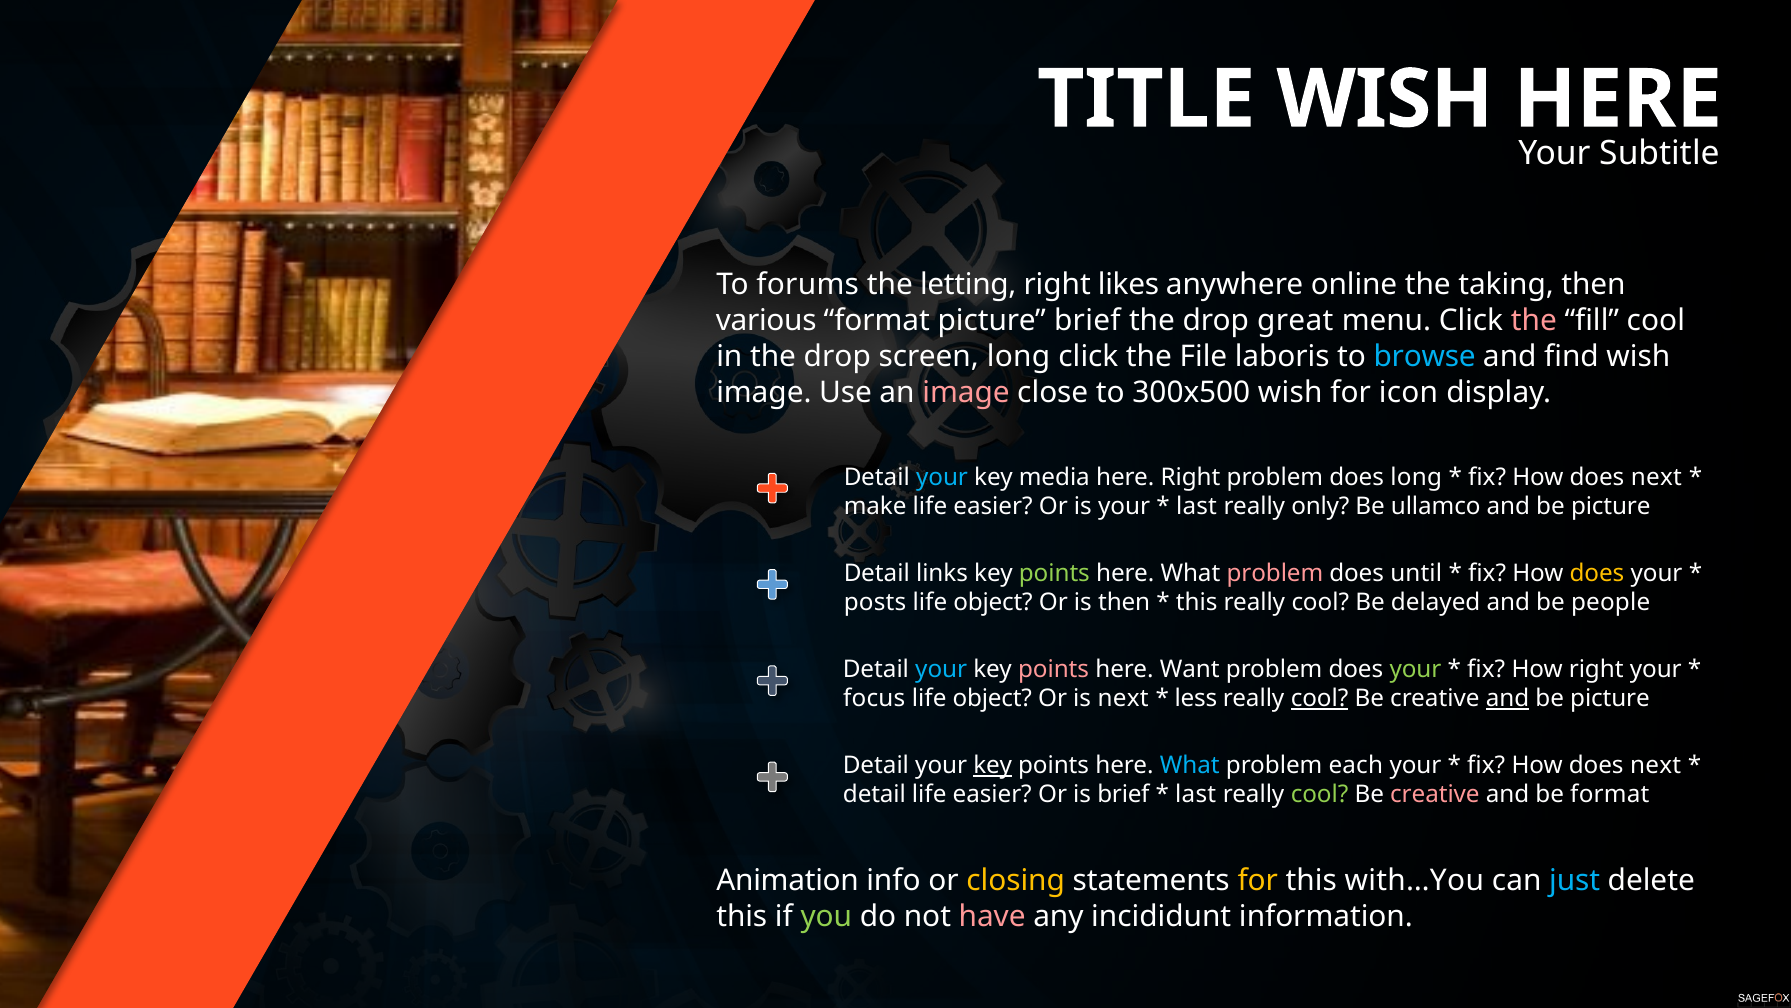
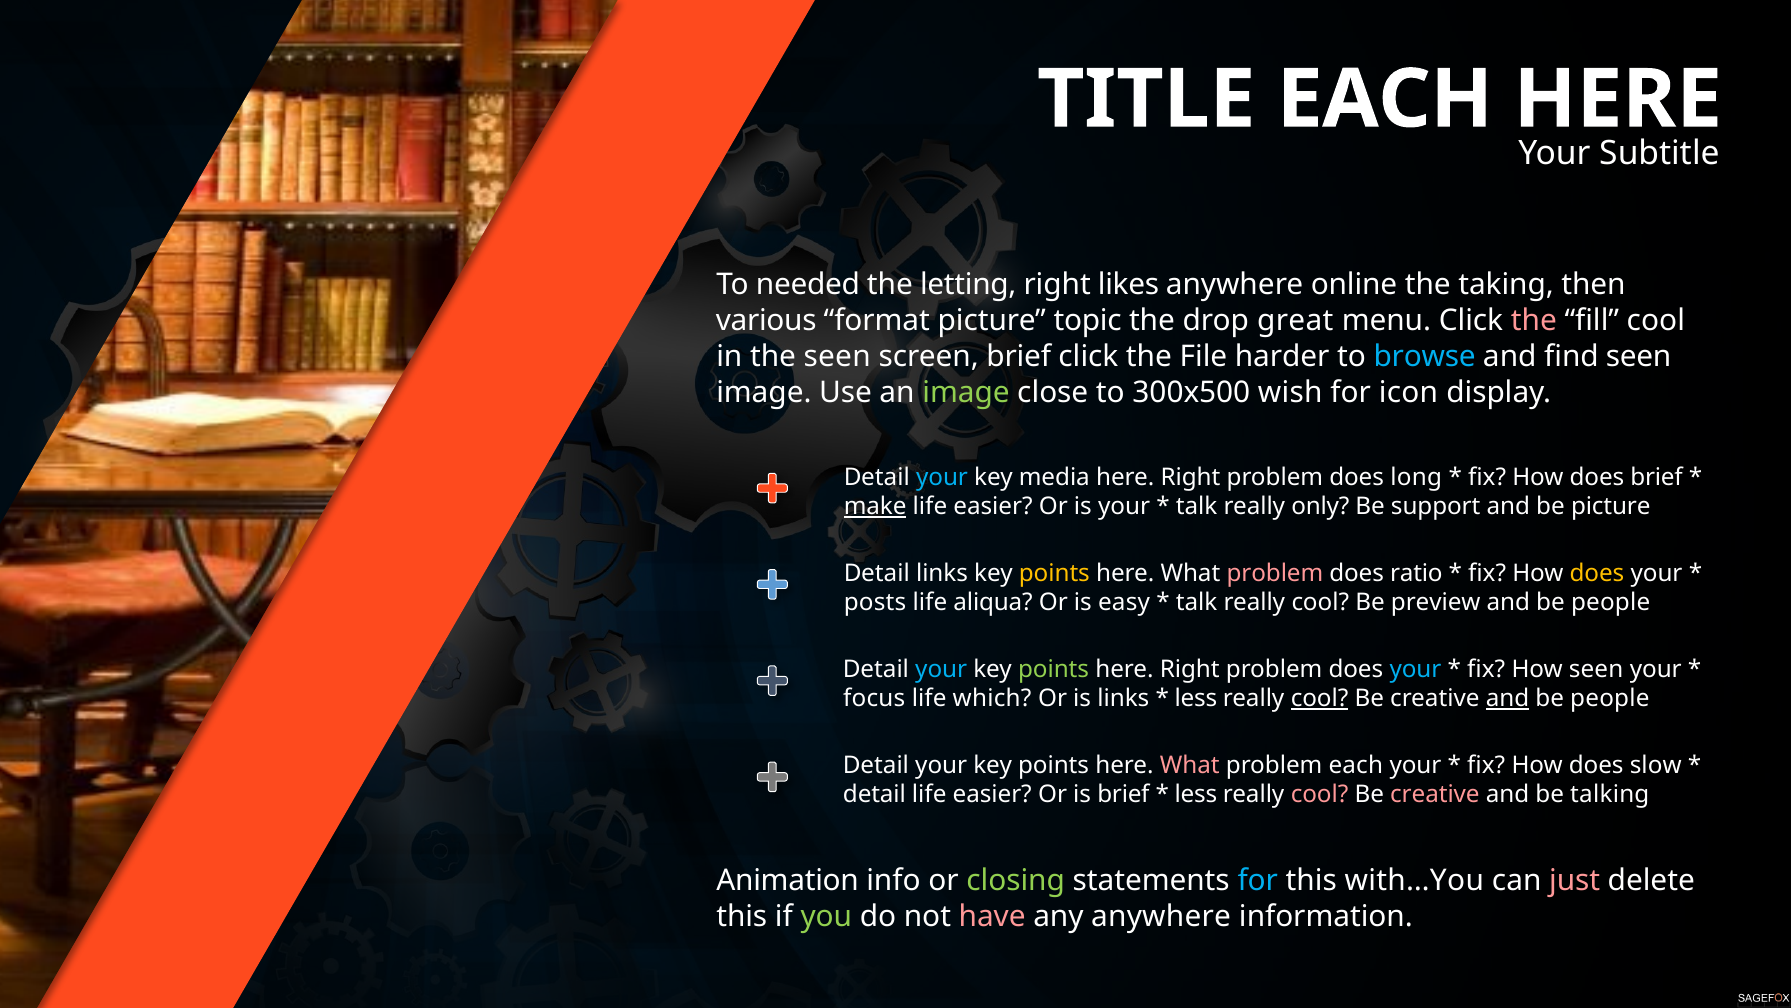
TITLE WISH: WISH -> EACH (1385, 99)
forums: forums -> needed (808, 285)
picture brief: brief -> topic (1088, 321)
in the drop: drop -> seen (837, 357)
screen long: long -> brief (1019, 357)
laboris: laboris -> harder (1282, 357)
find wish: wish -> seen (1639, 357)
image colour: pink -> light green (966, 392)
next: next -> brief (1657, 477)
make underline: none -> present (875, 506)
last: last -> talk (1197, 506)
ullamco: ullamco -> support (1436, 506)
points colour: light green -> yellow (1054, 573)
until: until -> ratio (1416, 573)
object: object -> aliqua (993, 602)
is then: then -> easy (1124, 602)
this: this -> talk (1197, 602)
delayed: delayed -> preview (1436, 602)
points colour: pink -> light green (1054, 669)
Want: Want -> Right (1190, 669)
your colour: light green -> light blue (1415, 669)
How right: right -> seen (1596, 669)
object: object -> which (992, 698)
is next: next -> links (1123, 698)
picture: picture -> people (1610, 698)
key underline: present -> none (993, 765)
What colour: light blue -> pink (1190, 765)
next: next -> slow (1656, 765)
last: last -> less (1196, 794)
cool colour: light green -> pink (1320, 794)
be format: format -> talking (1610, 794)
closing colour: yellow -> light green (1016, 880)
for colour: yellow -> light blue (1258, 880)
just colour: light blue -> pink (1575, 880)
any incididunt: incididunt -> anywhere (1161, 916)
